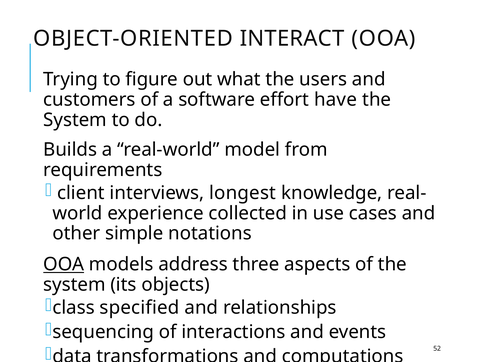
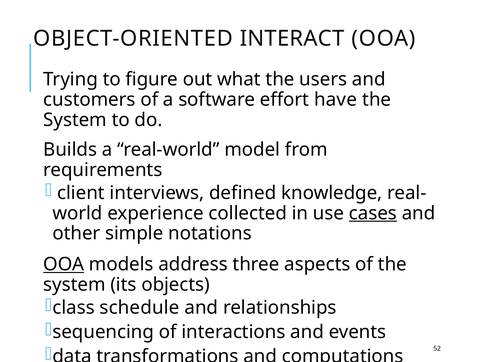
longest: longest -> defined (243, 193)
cases underline: none -> present (373, 213)
specified: specified -> schedule (139, 307)
